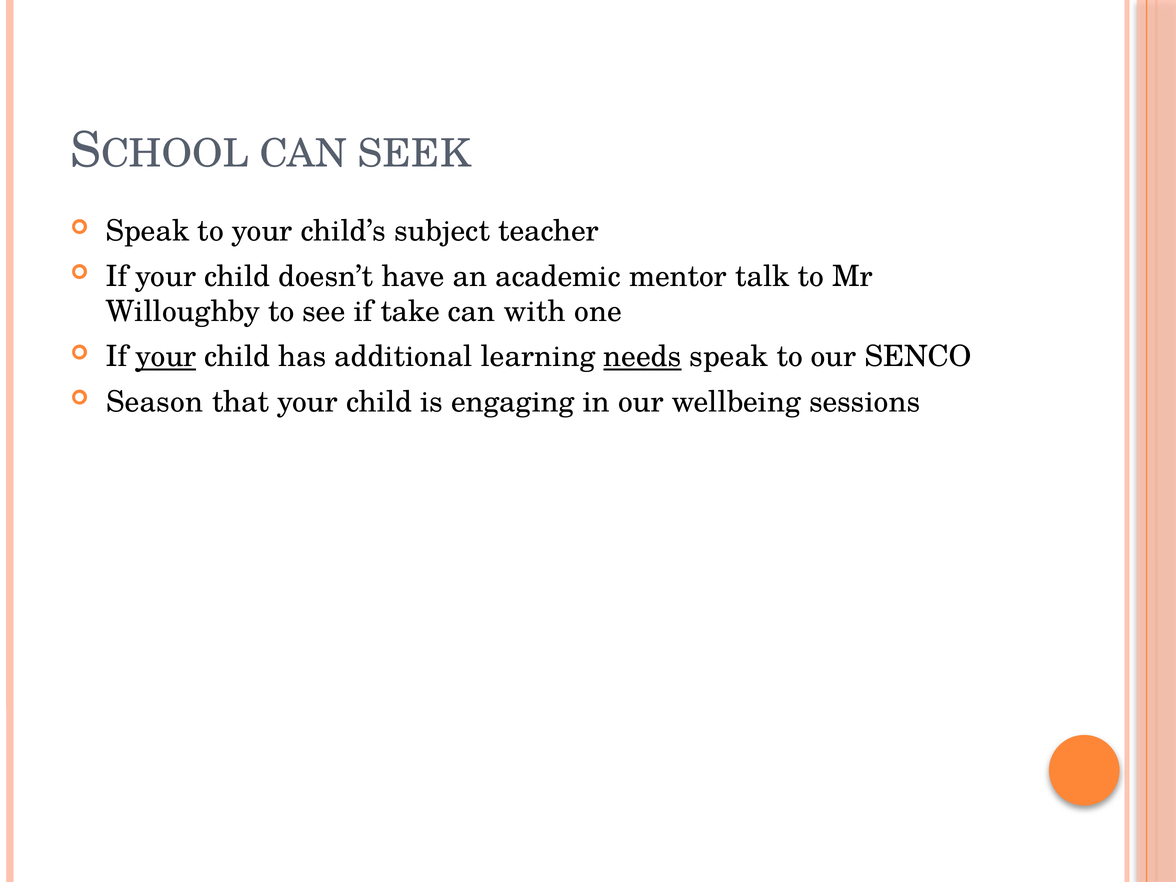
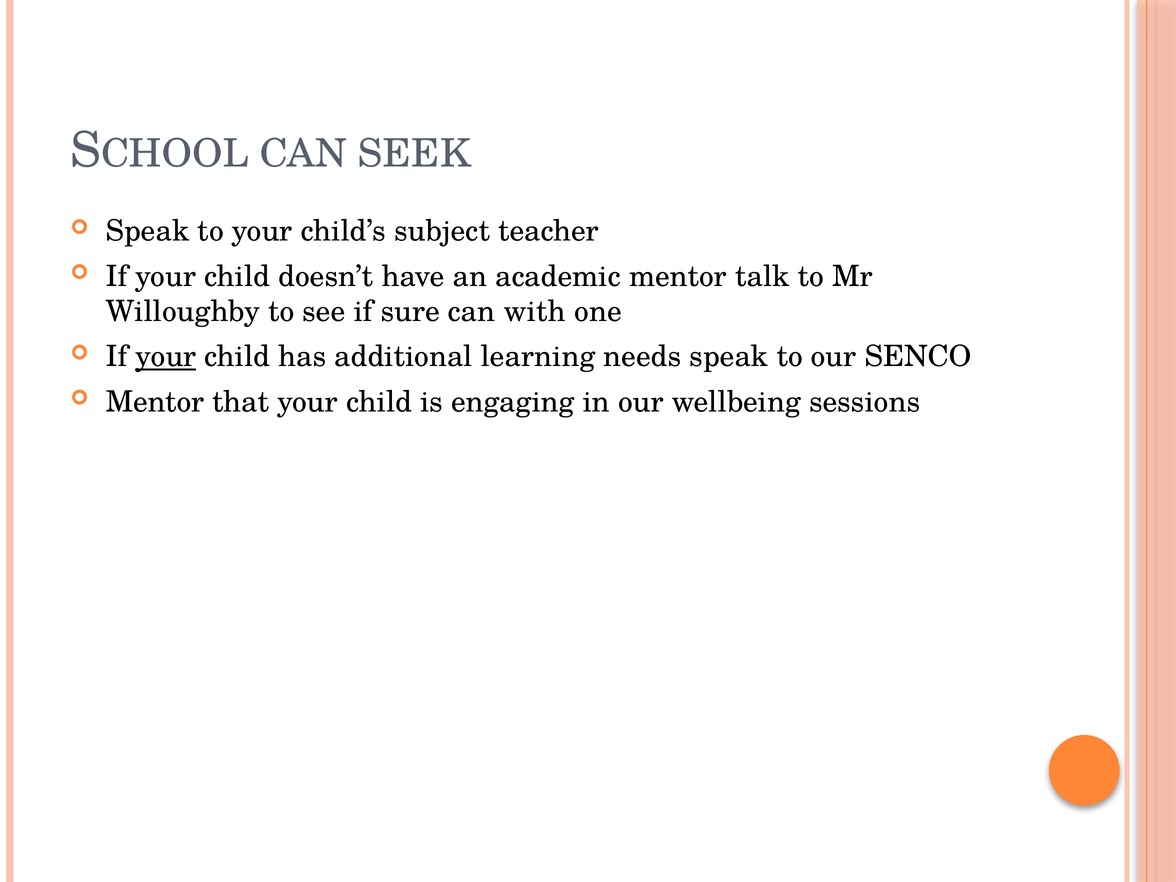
take: take -> sure (410, 312)
needs underline: present -> none (642, 357)
Season: Season -> Mentor (155, 402)
